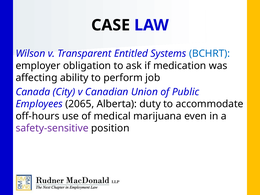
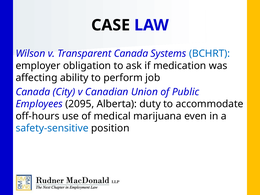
Transparent Entitled: Entitled -> Canada (131, 54)
2065: 2065 -> 2095 (80, 104)
safety-sensitive colour: purple -> blue (52, 128)
